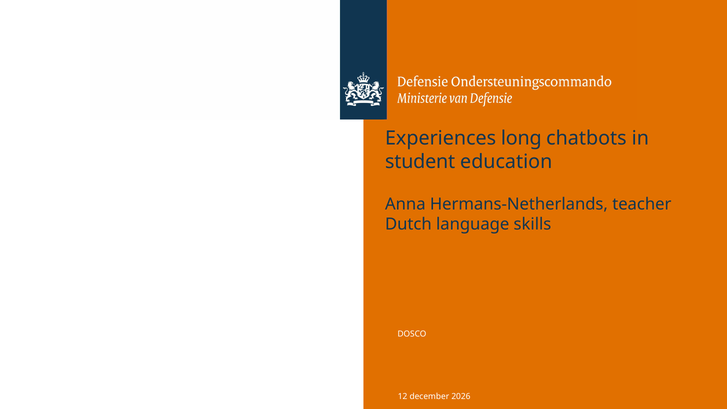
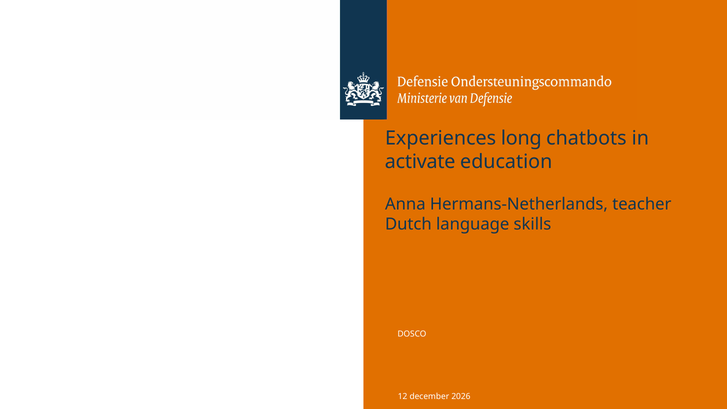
student: student -> activate (420, 162)
